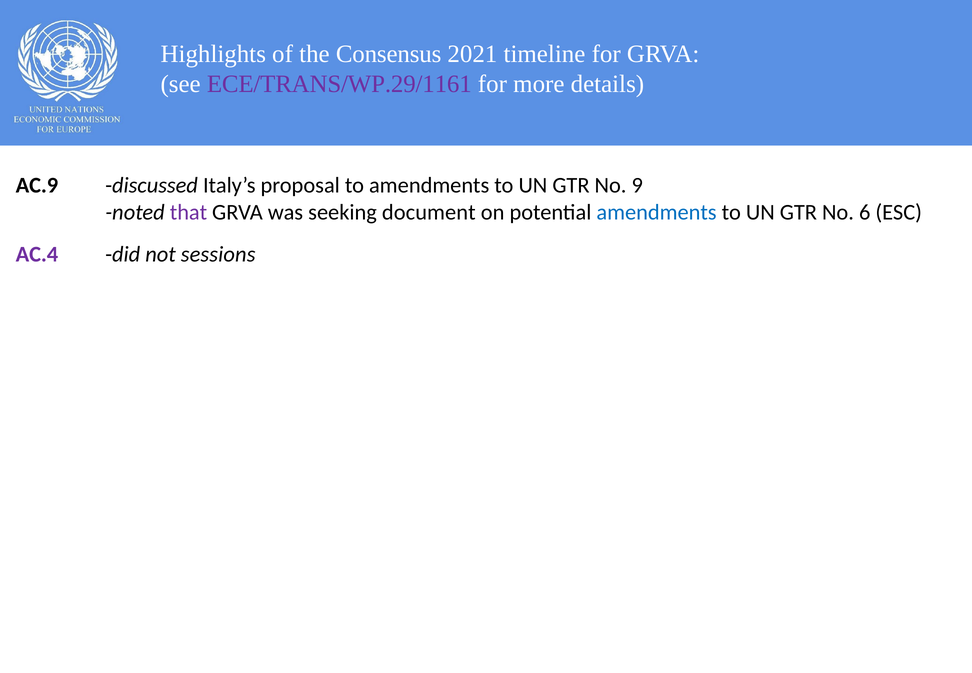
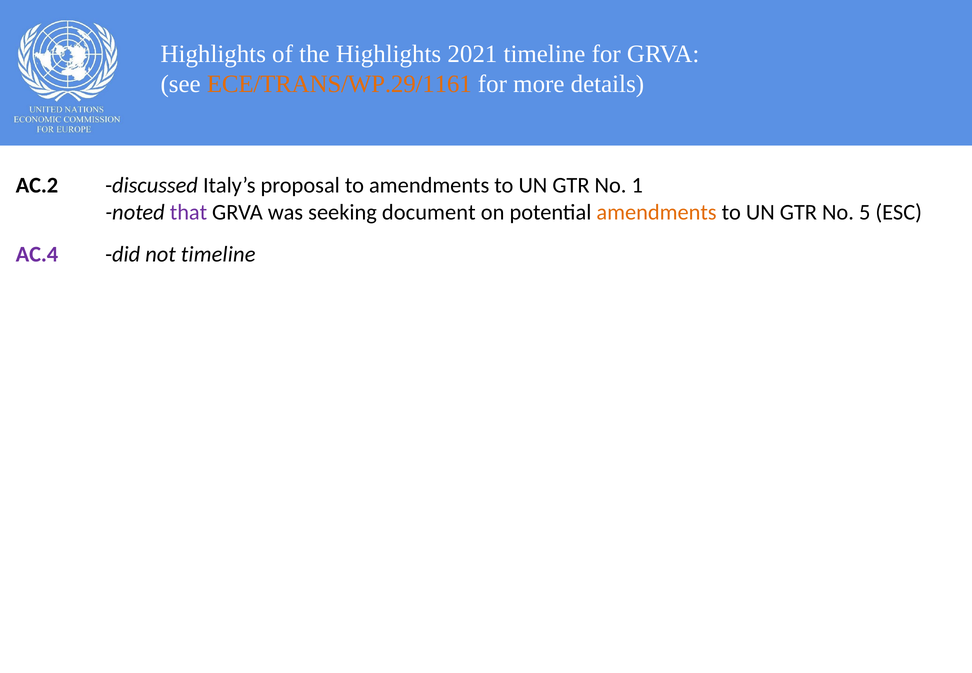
the Consensus: Consensus -> Highlights (389, 54)
ECE/TRANS/WP.29/1161 colour: purple -> orange (339, 84)
AC.9: AC.9 -> AC.2 (37, 185)
9: 9 -> 1 (637, 185)
amendments colour: blue -> orange (657, 212)
6: 6 -> 5 (865, 212)
not sessions: sessions -> timeline (218, 254)
